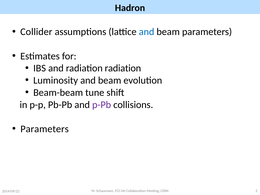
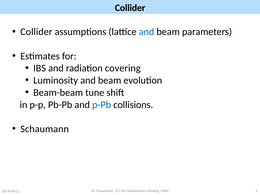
Hadron: Hadron -> Collider (130, 8)
radiation radiation: radiation -> covering (123, 68)
p-Pb colour: purple -> blue (102, 105)
Parameters: Parameters -> Schaumann (45, 129)
